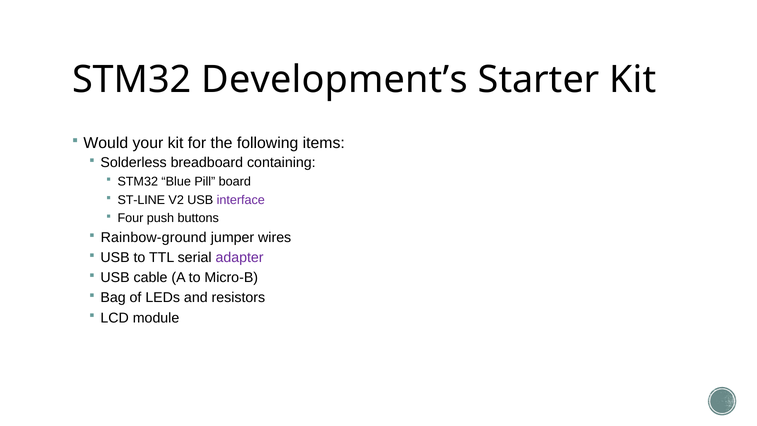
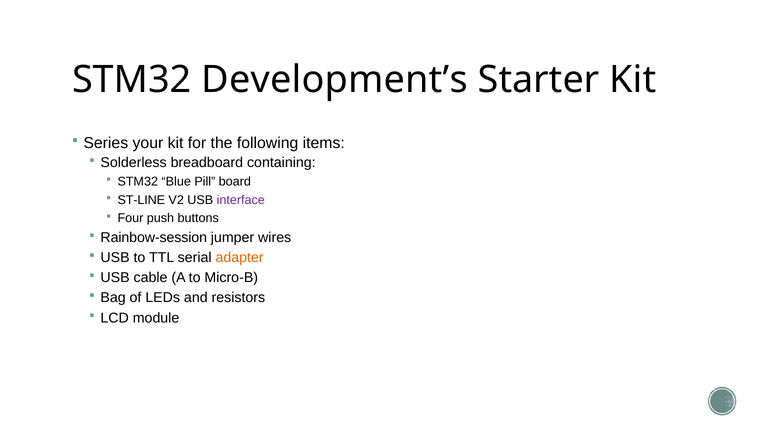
Would: Would -> Series (106, 143)
Rainbow-ground: Rainbow-ground -> Rainbow-session (154, 237)
adapter colour: purple -> orange (240, 257)
